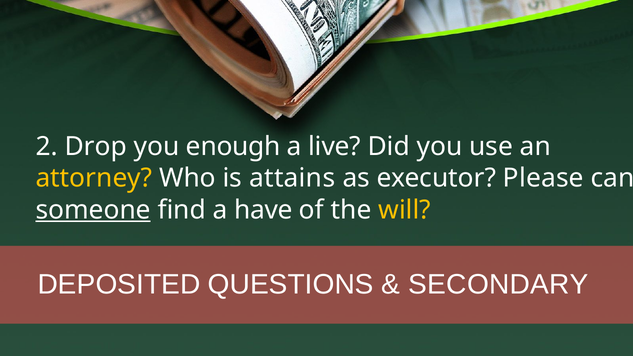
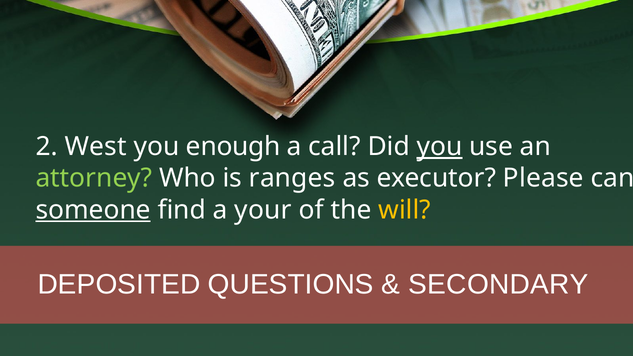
Drop: Drop -> West (96, 147)
live: live -> call (334, 147)
you underline: none -> present (440, 147)
attorney colour: yellow -> light green (94, 178)
attains: attains -> ranges (292, 178)
have: have -> your (263, 210)
